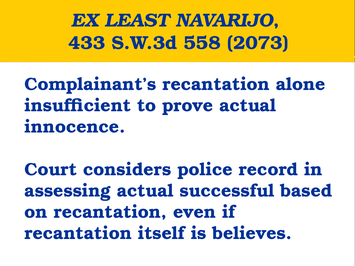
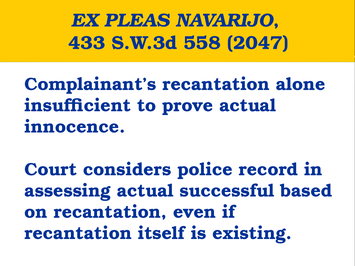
LEAST: LEAST -> PLEAS (137, 20)
2073: 2073 -> 2047 (258, 43)
believes: believes -> existing (252, 233)
